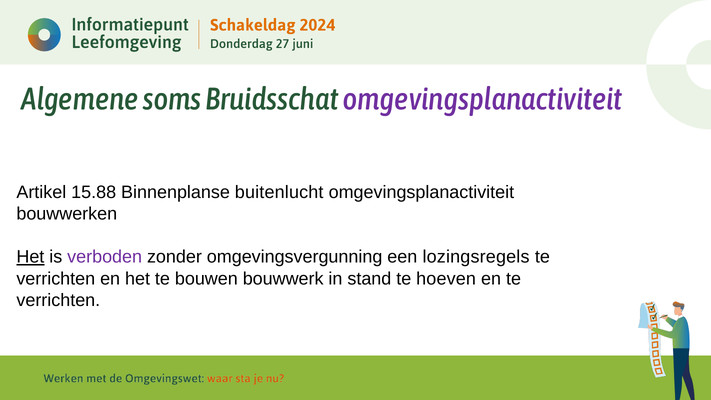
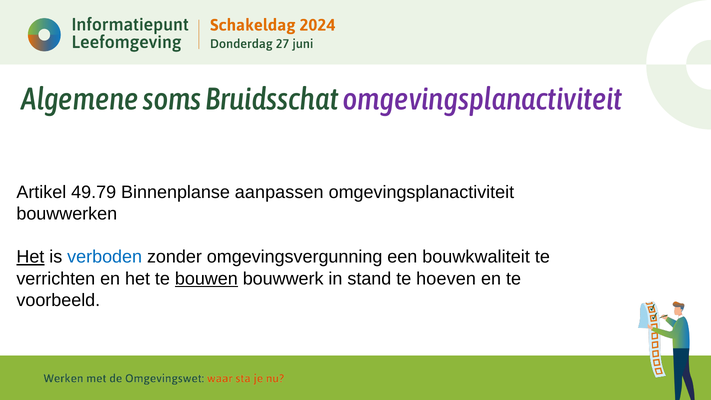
15.88: 15.88 -> 49.79 (94, 192)
buitenlucht: buitenlucht -> aanpassen (279, 192)
verboden colour: purple -> blue (105, 257)
lozingsregels: lozingsregels -> bouwkwaliteit (476, 257)
bouwen underline: none -> present (206, 279)
verrichten: verrichten -> voorbeeld (58, 300)
